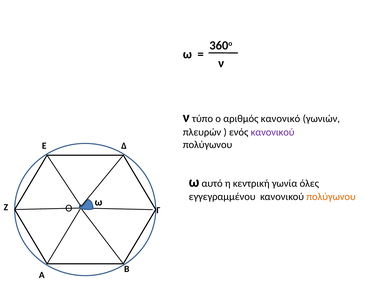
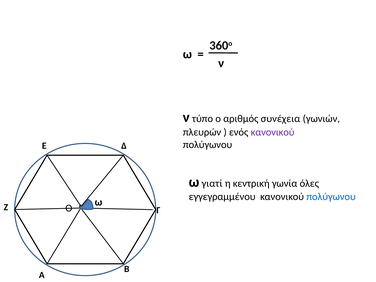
κανονικό: κανονικό -> συνέχεια (280, 119)
αυτό: αυτό -> γιατί (212, 183)
πολύγωνου colour: orange -> blue (331, 197)
